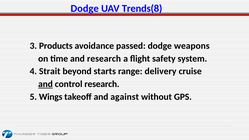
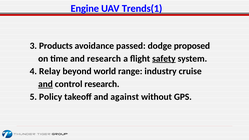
Dodge: Dodge -> Engine (85, 8)
Trends(8: Trends(8 -> Trends(1 (142, 8)
weapons: weapons -> proposed (192, 46)
safety underline: none -> present (164, 59)
Strait: Strait -> Relay (50, 71)
starts: starts -> world (105, 71)
delivery: delivery -> industry (161, 71)
Wings: Wings -> Policy (51, 97)
